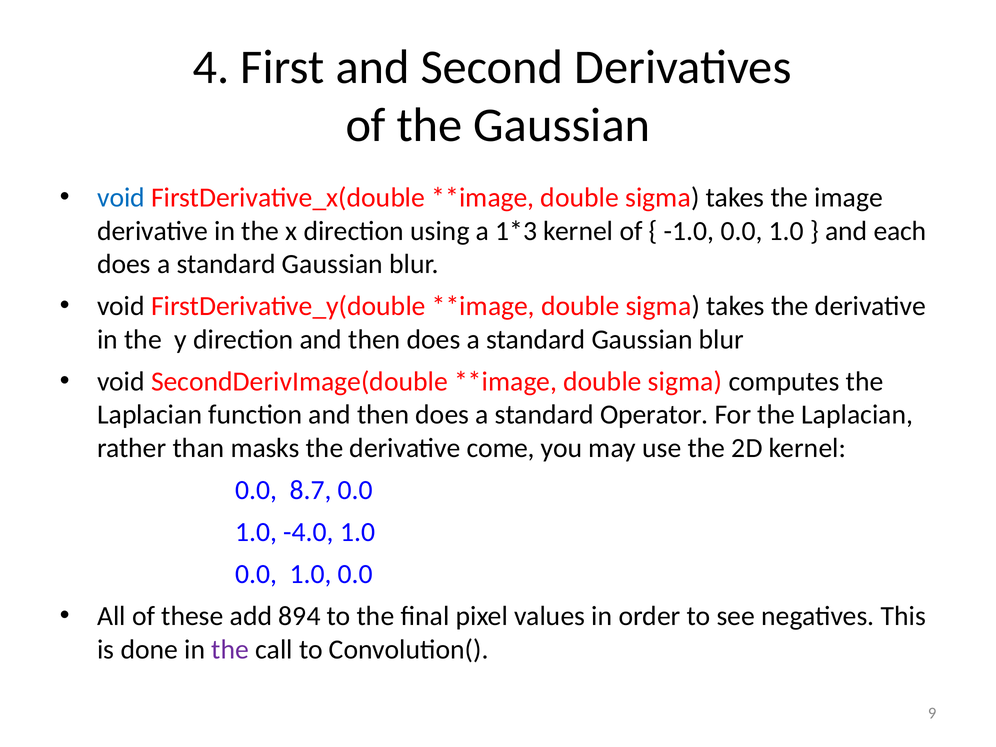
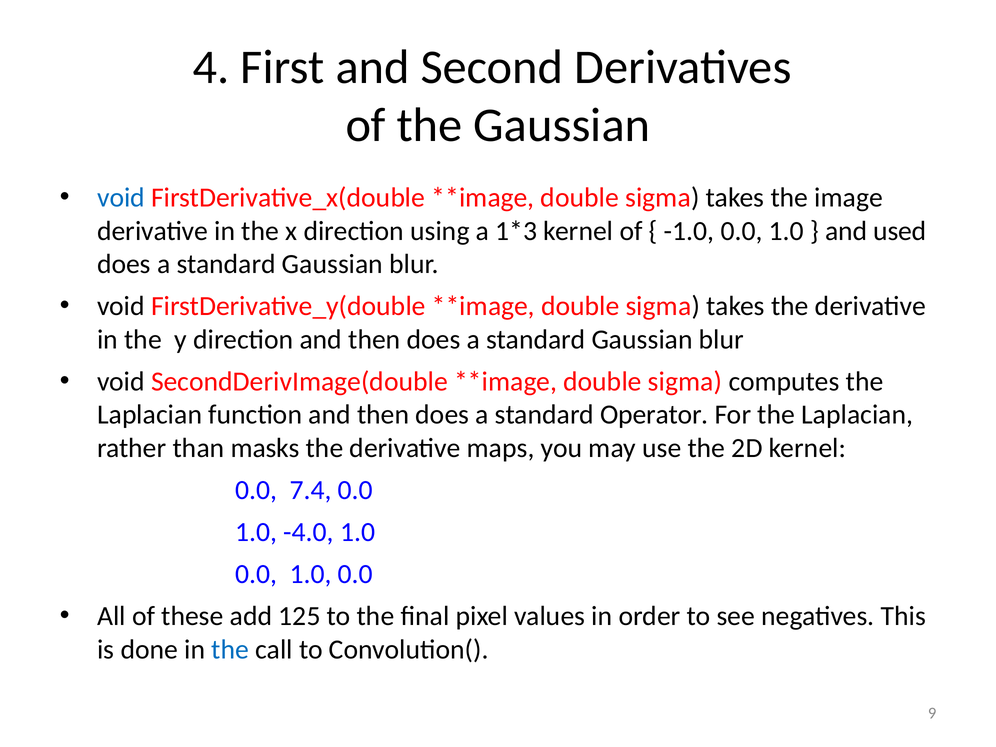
each: each -> used (900, 231)
come: come -> maps (501, 448)
8.7: 8.7 -> 7.4 (311, 490)
894: 894 -> 125 (299, 616)
the colour: purple -> blue (230, 650)
